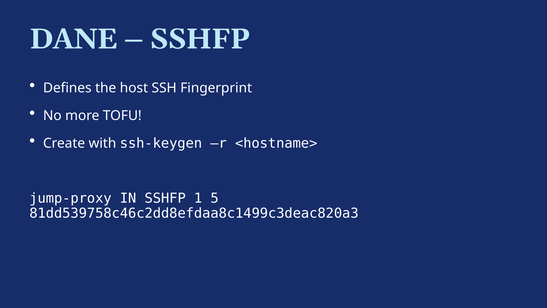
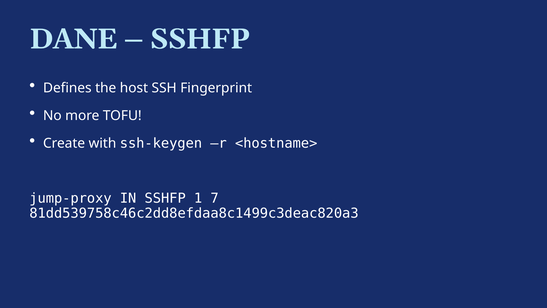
5: 5 -> 7 (215, 198)
